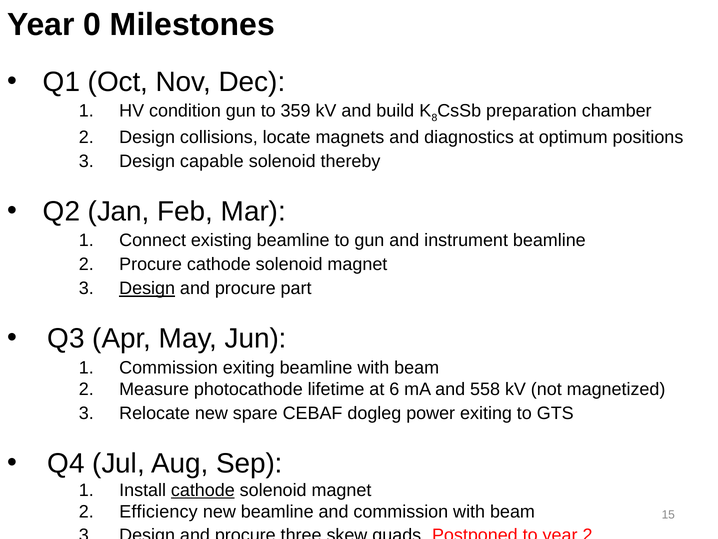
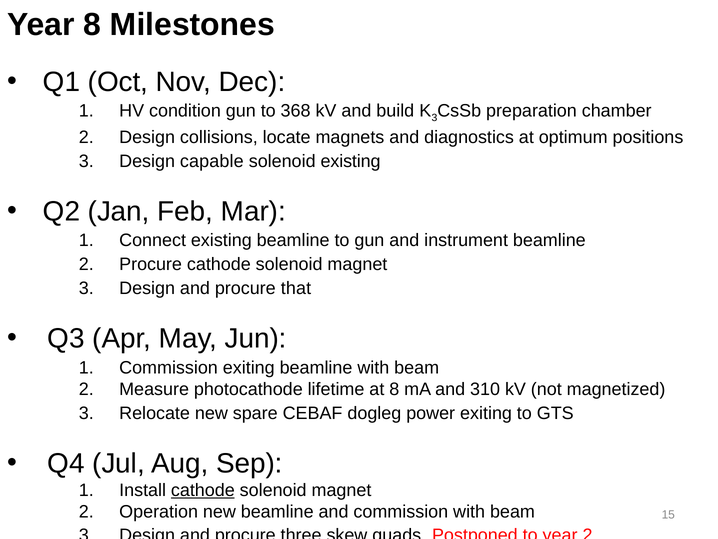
Year 0: 0 -> 8 (92, 25)
359: 359 -> 368 (296, 111)
8: 8 -> 3 (434, 118)
solenoid thereby: thereby -> existing (351, 161)
Design underline: present -> none (147, 288)
part: part -> that (296, 288)
at 6: 6 -> 8 (394, 389)
558: 558 -> 310 (485, 389)
Efficiency: Efficiency -> Operation (159, 511)
